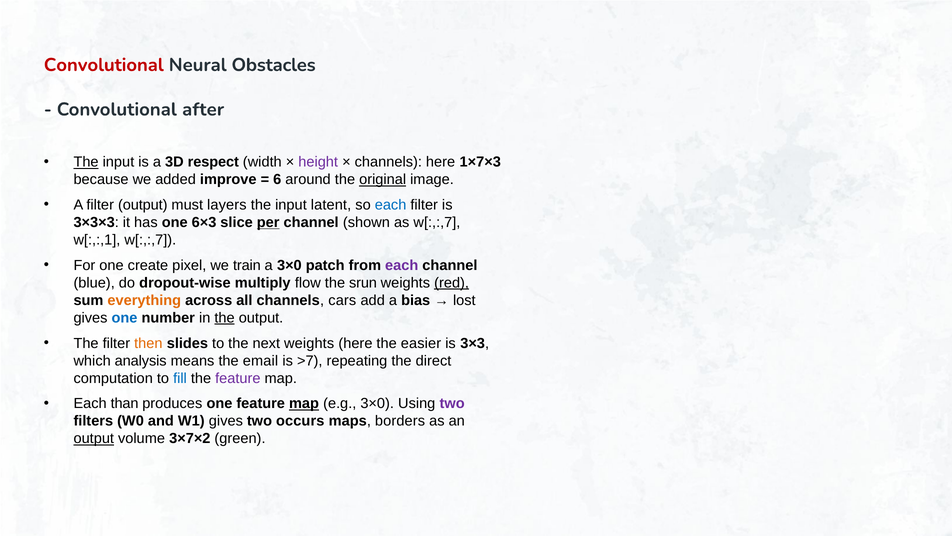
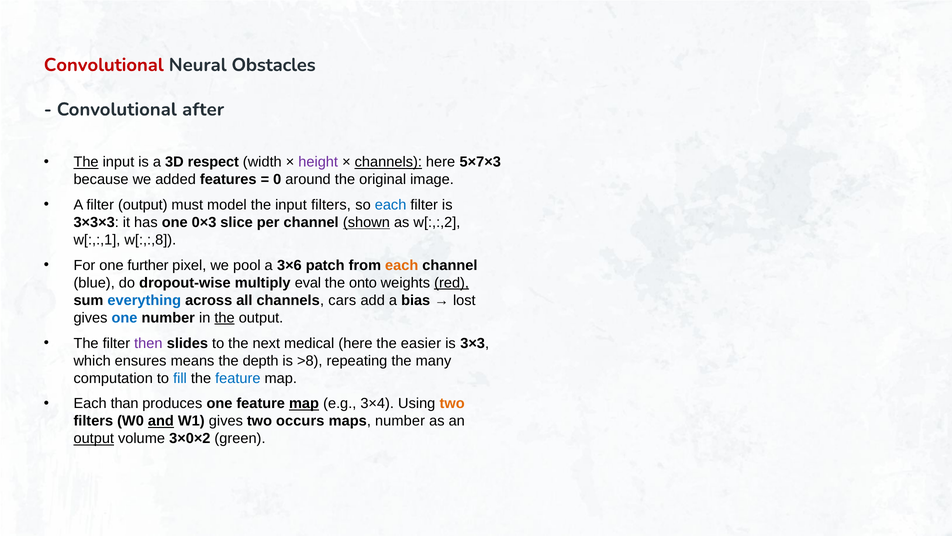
channels underline: none -> present (388, 162)
1×7×3: 1×7×3 -> 5×7×3 (480, 162)
improve: improve -> features (228, 179)
6: 6 -> 0 (277, 179)
original underline: present -> none (383, 179)
layers: layers -> model (227, 205)
input latent: latent -> filters (331, 205)
6×3: 6×3 -> 0×3 (204, 222)
per underline: present -> none (268, 222)
shown underline: none -> present (366, 222)
as w[:,:,7: w[:,:,7 -> w[:,:,2 (437, 222)
w[:,:,1 w[:,:,7: w[:,:,7 -> w[:,:,8 (150, 240)
create: create -> further (148, 265)
train: train -> pool (247, 265)
a 3×0: 3×0 -> 3×6 (289, 265)
each colour: purple -> orange (402, 265)
flow: flow -> eval (308, 283)
srun: srun -> onto (363, 283)
everything colour: orange -> blue (144, 300)
then colour: orange -> purple (148, 343)
next weights: weights -> medical (309, 343)
analysis: analysis -> ensures (141, 360)
email: email -> depth (261, 360)
>7: >7 -> >8 (310, 360)
direct: direct -> many (433, 360)
feature colour: purple -> blue (238, 378)
e.g 3×0: 3×0 -> 3×4 (377, 403)
two colour: purple -> orange (452, 403)
and underline: none -> present (161, 421)
maps borders: borders -> number (400, 421)
3×7×2: 3×7×2 -> 3×0×2 (190, 438)
